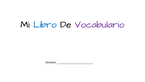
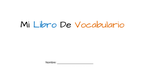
Vocabulario colour: purple -> orange (100, 24)
